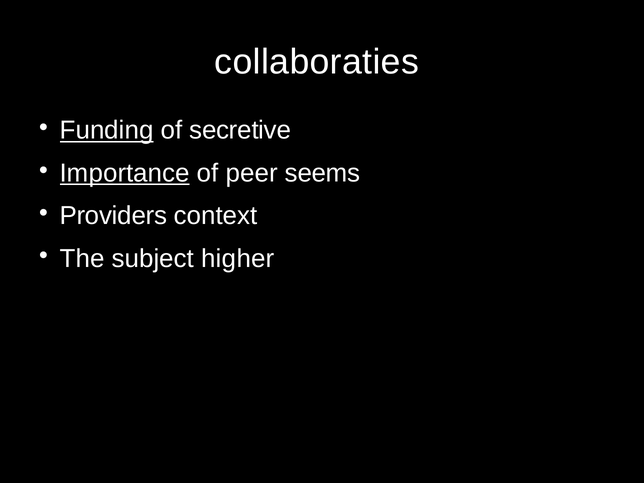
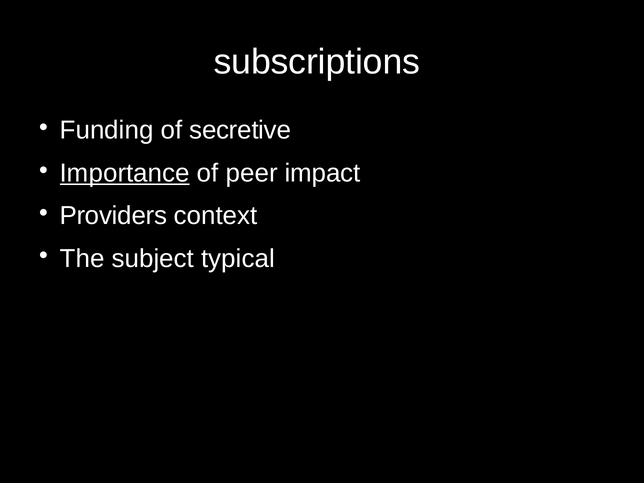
collaboraties: collaboraties -> subscriptions (317, 62)
Funding underline: present -> none (107, 130)
seems: seems -> impact (323, 173)
higher: higher -> typical (238, 258)
